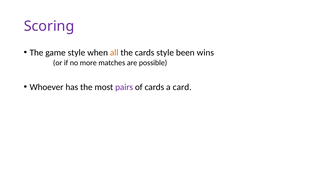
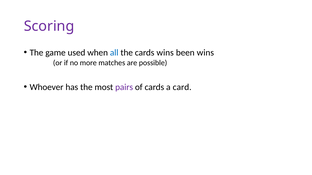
game style: style -> used (77, 53)
all colour: orange -> blue (114, 53)
cards style: style -> wins (165, 53)
